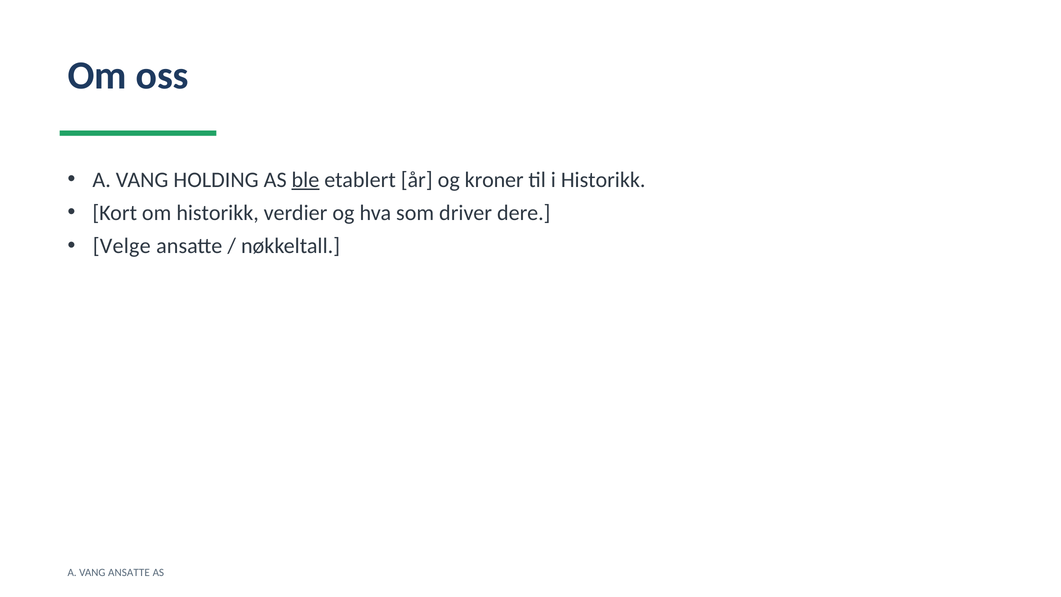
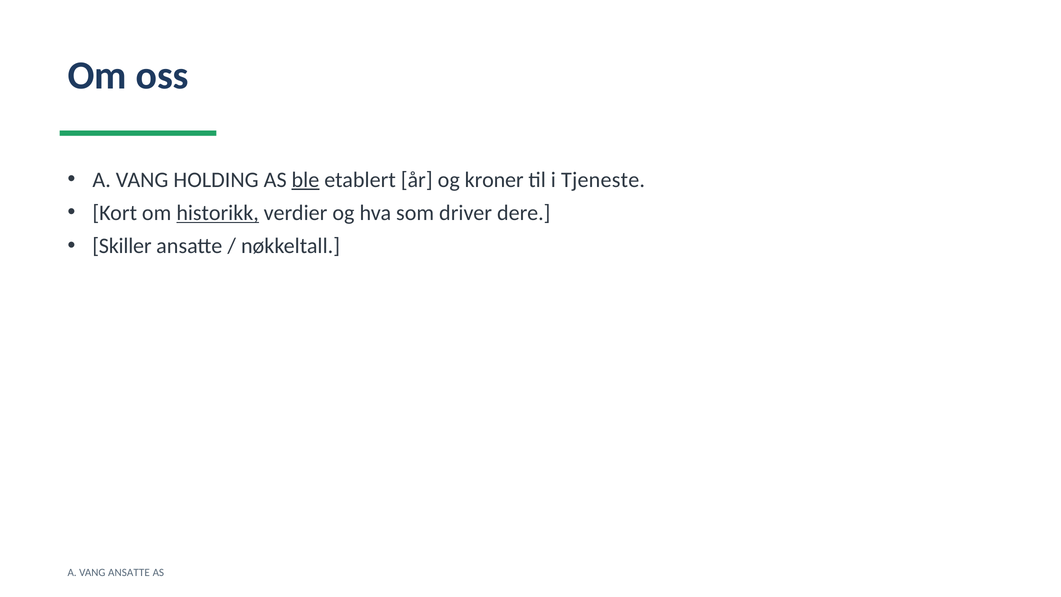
i Historikk: Historikk -> Tjeneste (603, 180)
historikk underline: none -> present (218, 213)
Velge: Velge -> Skiller (122, 246)
